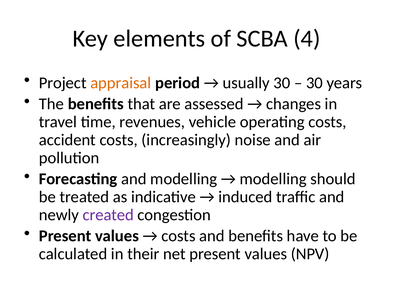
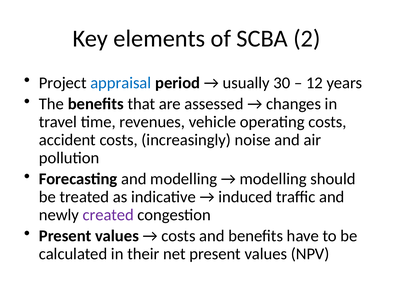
4: 4 -> 2 (307, 39)
appraisal colour: orange -> blue (121, 83)
30: 30 -> 12 (314, 83)
